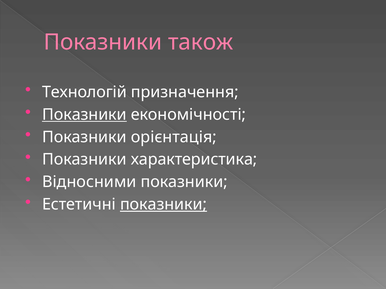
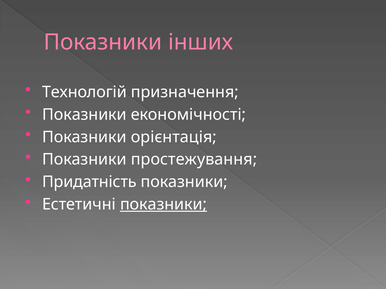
також: також -> інших (201, 42)
Показники underline: present -> none (84, 115)
характеристика: характеристика -> простежування (194, 160)
Відносними: Відносними -> Придатність (89, 182)
